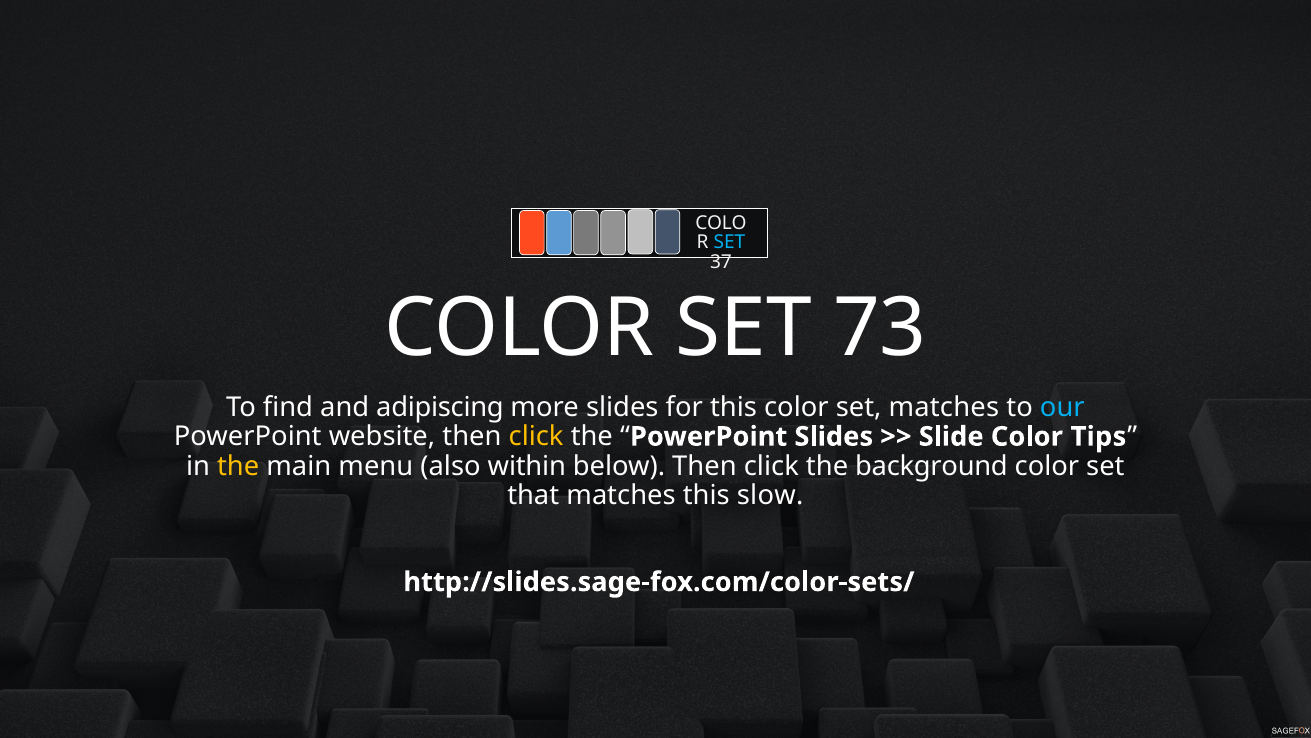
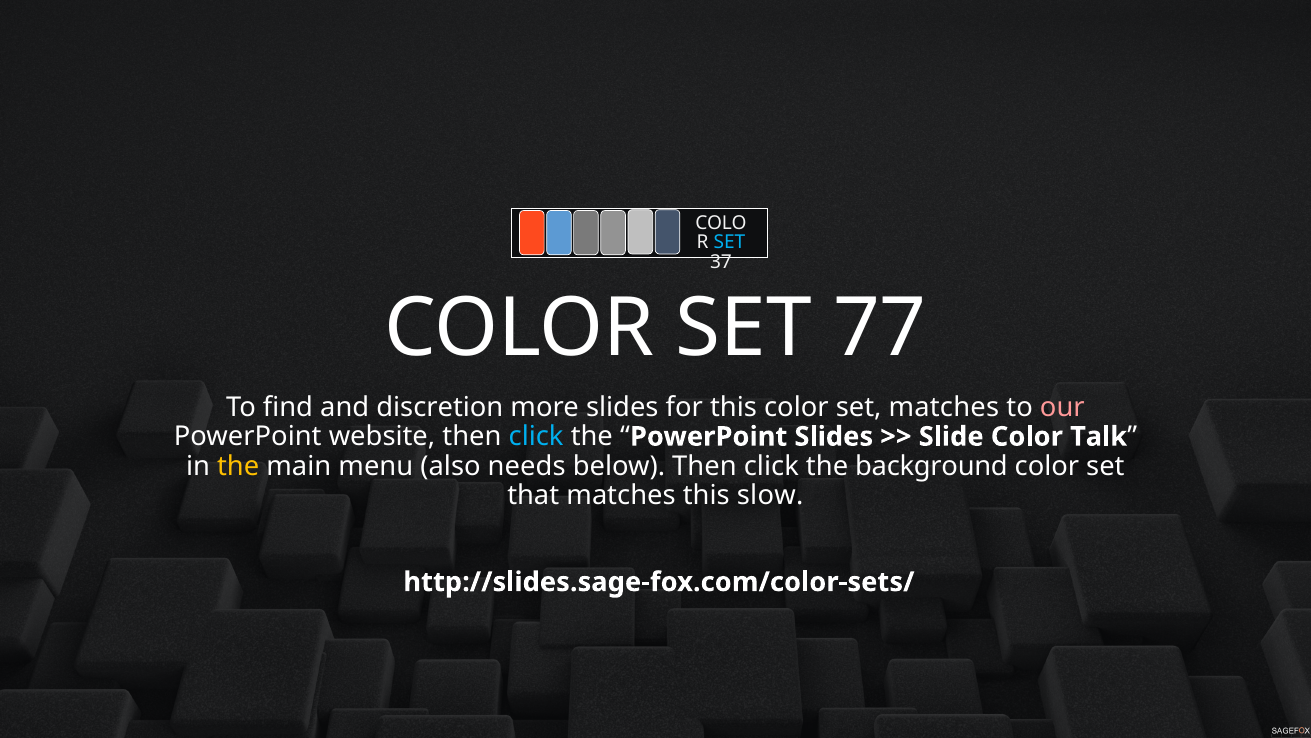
73: 73 -> 77 (880, 328)
adipiscing: adipiscing -> discretion (440, 407)
our colour: light blue -> pink (1062, 407)
click colour: yellow -> light blue (536, 436)
Tips: Tips -> Talk (1099, 436)
within: within -> needs (527, 466)
